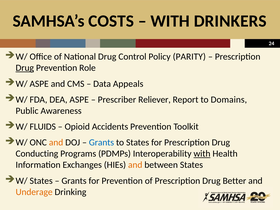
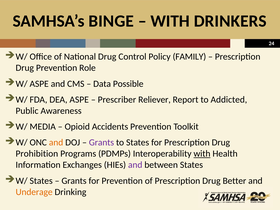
COSTS: COSTS -> BINGE (111, 21)
PARITY: PARITY -> FAMILY (189, 57)
Drug underline: present -> none (25, 68)
Appeals: Appeals -> Possible (128, 84)
Domains: Domains -> Addicted (229, 100)
FLUIDS: FLUIDS -> MEDIA (43, 127)
Grants colour: blue -> purple (101, 143)
Conducting: Conducting -> Prohibition (37, 154)
and colour: orange -> purple (135, 165)
